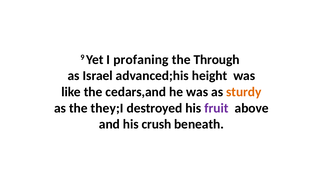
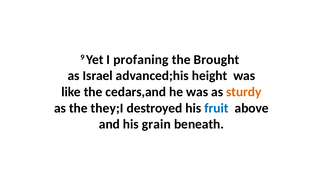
Through: Through -> Brought (216, 59)
fruit colour: purple -> blue (216, 108)
crush: crush -> grain (156, 124)
